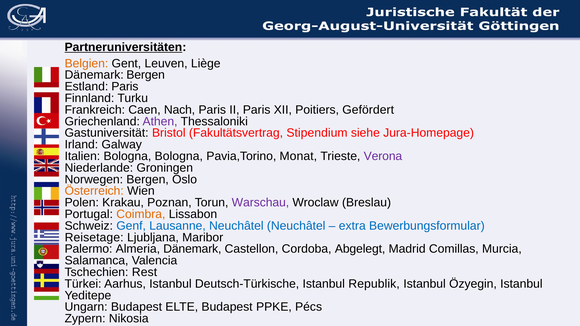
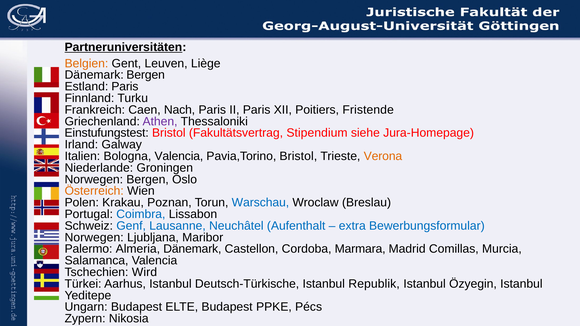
Gefördert: Gefördert -> Fristende (368, 110)
Gastuniversität: Gastuniversität -> Einstufungstest (107, 133)
Bologna Bologna: Bologna -> Valencia (179, 156)
Pavia,Torino Monat: Monat -> Bristol (298, 156)
Verona colour: purple -> orange (383, 156)
Warschau colour: purple -> blue (260, 203)
Coimbra colour: orange -> blue (141, 214)
Neuchâtel Neuchâtel: Neuchâtel -> Aufenthalt (296, 226)
Reisetage: Reisetage -> Norwegen (94, 238)
Abgelegt: Abgelegt -> Marmara (360, 249)
Rest: Rest -> Wird (145, 272)
